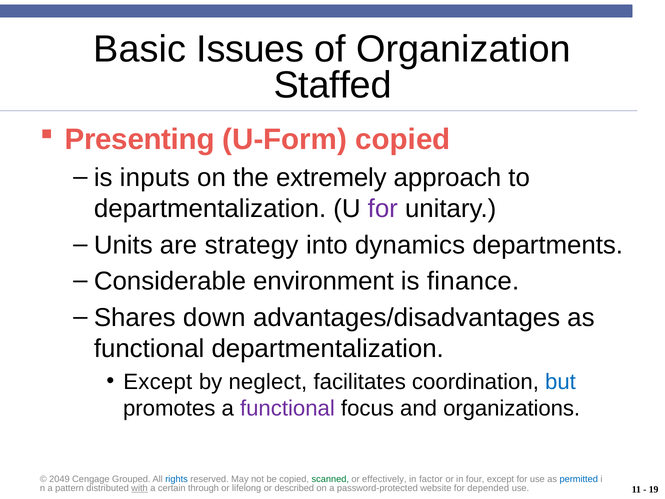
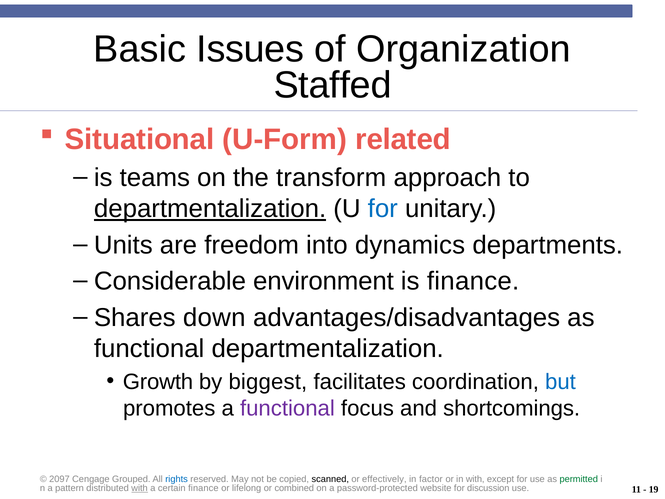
Presenting: Presenting -> Situational (140, 140)
U-Form copied: copied -> related (403, 140)
inputs: inputs -> teams (155, 178)
extremely: extremely -> transform (331, 178)
departmentalization underline: none -> present (210, 209)
for colour: purple -> blue (383, 209)
strategy: strategy -> freedom (252, 245)
Except: Except -> Growth (158, 381)
neglect: neglect -> biggest (268, 381)
organizations: organizations -> shortcomings (512, 408)
2049: 2049 -> 2097 (59, 479)
scanned colour: green -> black (330, 479)
in four: four -> with (475, 479)
permitted colour: blue -> green (579, 479)
certain through: through -> finance (203, 488)
described: described -> combined (294, 488)
depended: depended -> discussion (488, 488)
